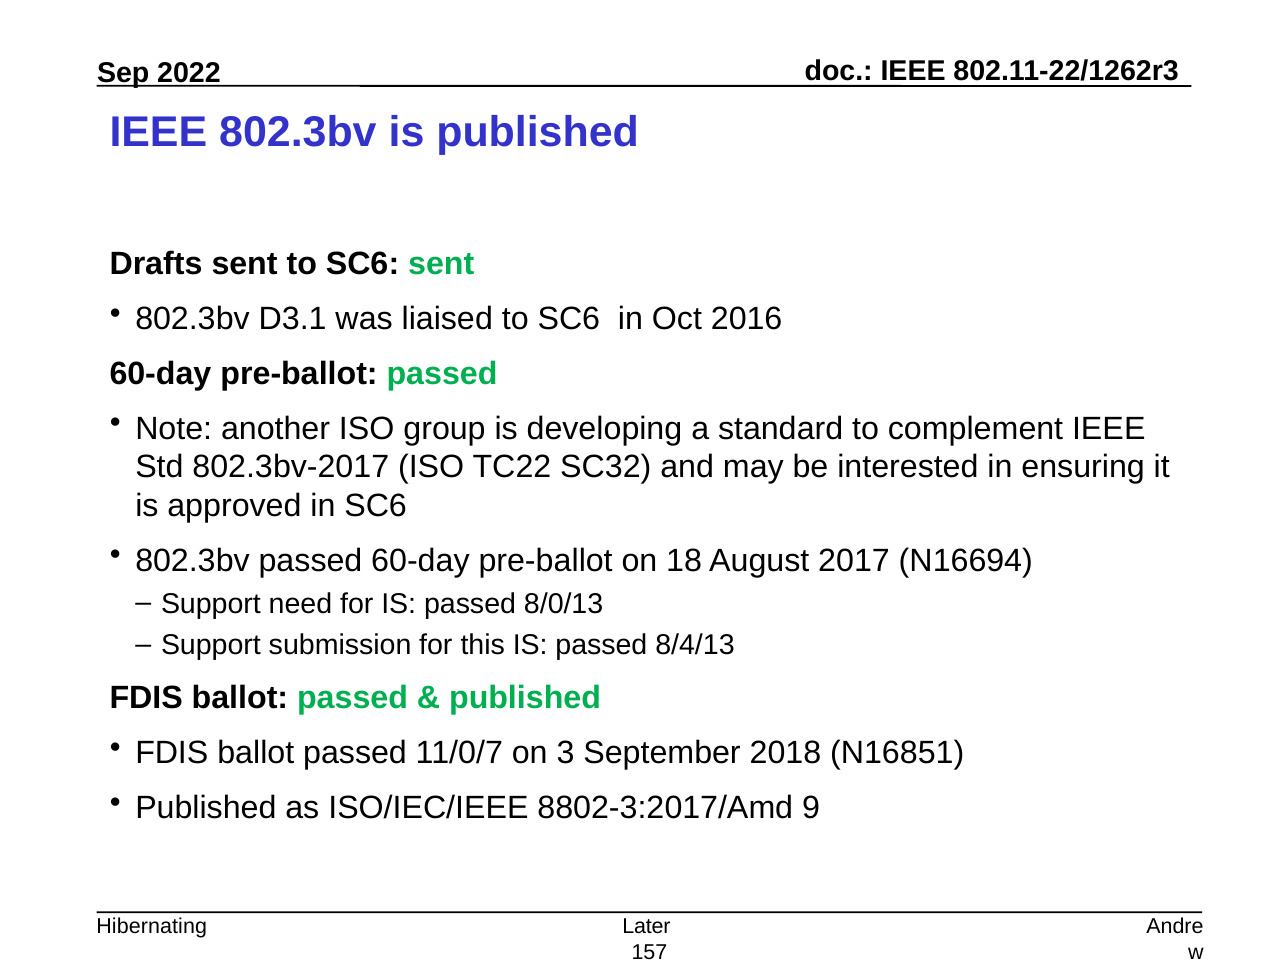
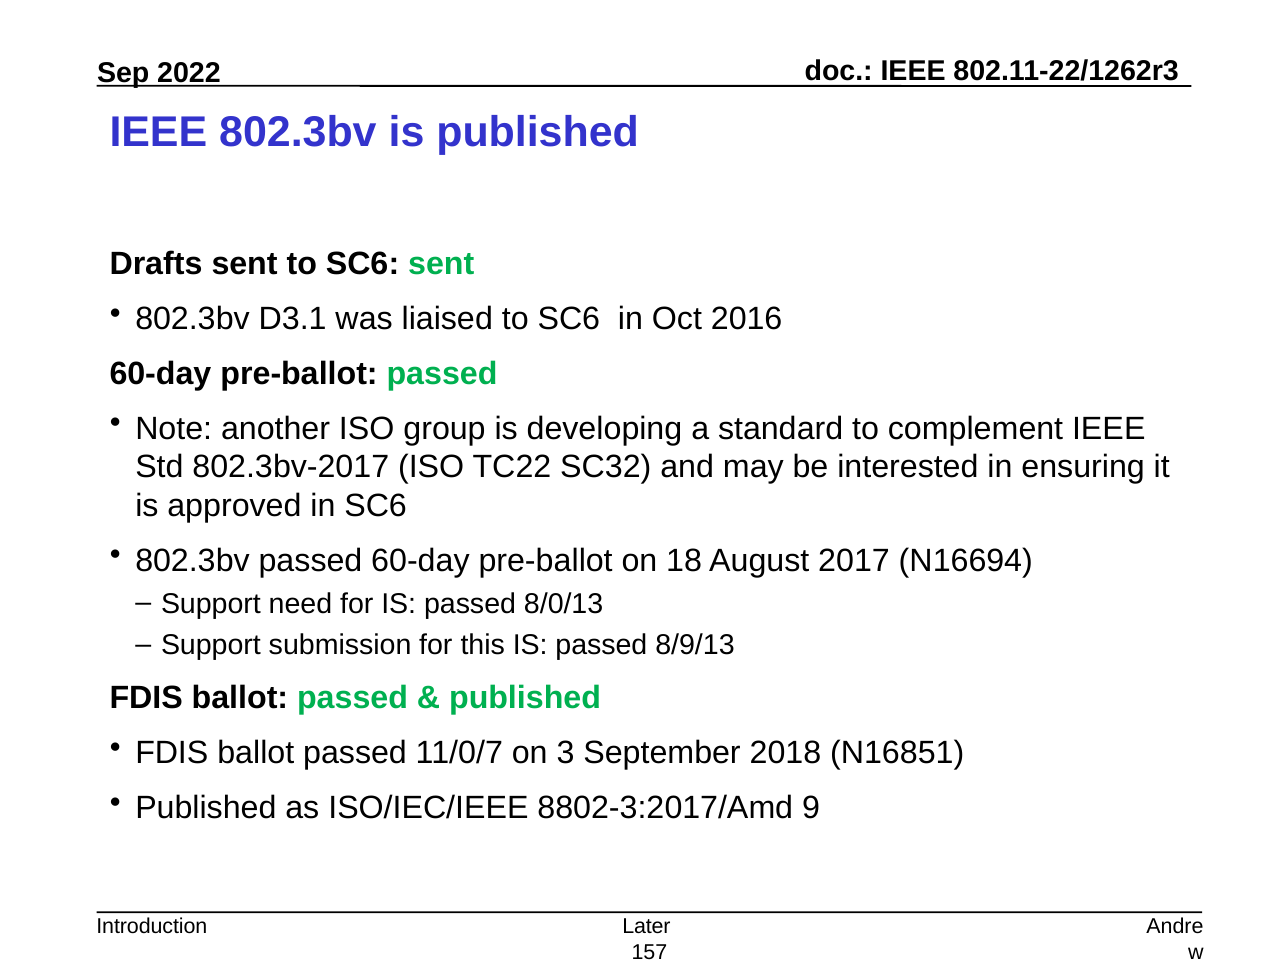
8/4/13: 8/4/13 -> 8/9/13 (695, 645)
Hibernating: Hibernating -> Introduction (152, 926)
